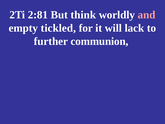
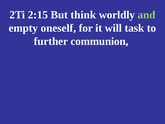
2:81: 2:81 -> 2:15 (38, 15)
and colour: pink -> light green (147, 15)
tickled: tickled -> oneself (58, 28)
lack: lack -> task (134, 28)
